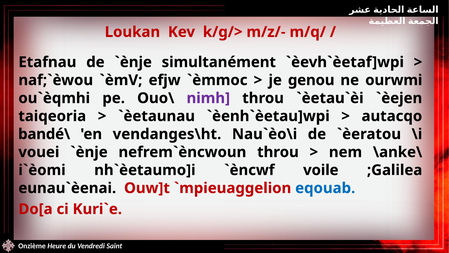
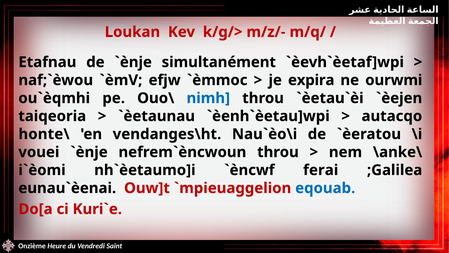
genou: genou -> expira (311, 80)
nimh colour: purple -> blue (208, 98)
bandé\: bandé\ -> honte\ (44, 134)
voile: voile -> ferai (321, 170)
